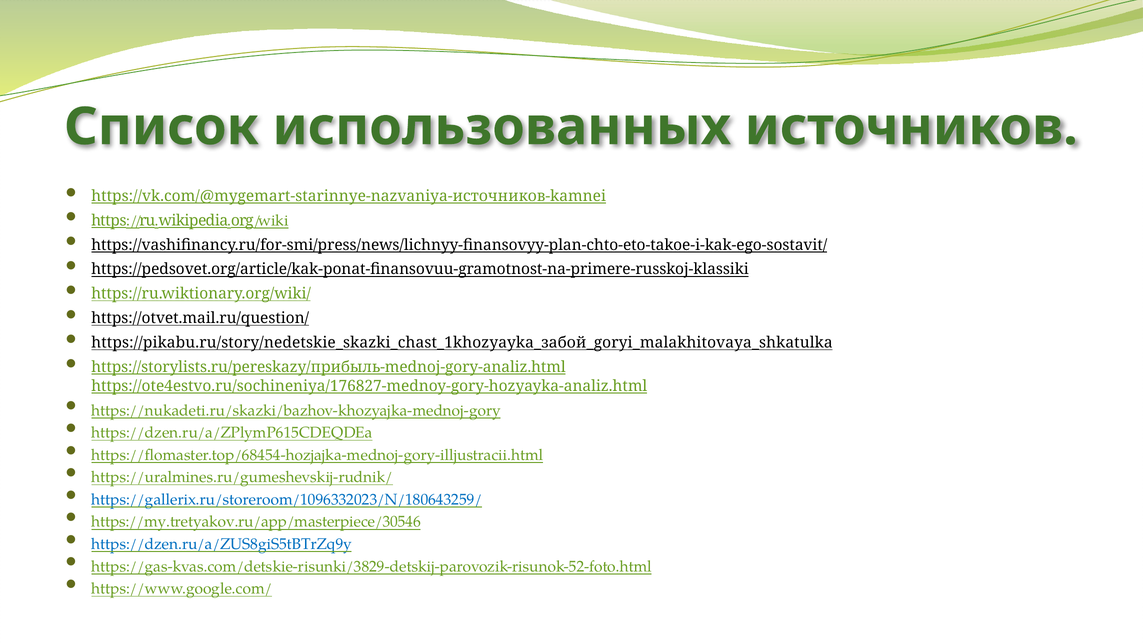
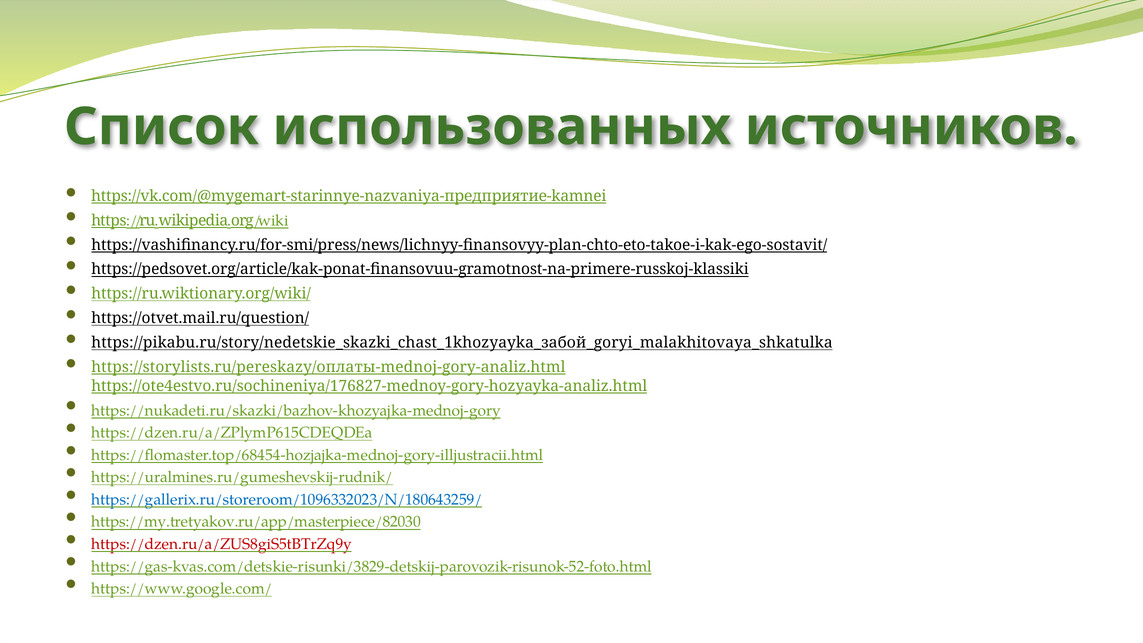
https://vk.com/@mygemart-starinnye-nazvaniya-источников-kamnei: https://vk.com/@mygemart-starinnye-nazvaniya-источников-kamnei -> https://vk.com/@mygemart-starinnye-nazvaniya-предприятие-kamnei (349, 196)
https://storylists.ru/pereskazy/прибыль-mednoj-gory-analiz.html: https://storylists.ru/pereskazy/прибыль-mednoj-gory-analiz.html -> https://storylists.ru/pereskazy/оплаты-mednoj-gory-analiz.html (328, 367)
https://my.tretyakov.ru/app/masterpiece/30546: https://my.tretyakov.ru/app/masterpiece/30546 -> https://my.tretyakov.ru/app/masterpiece/82030 (256, 522)
https://dzen.ru/a/ZUS8giS5tBTrZq9y colour: blue -> red (222, 544)
